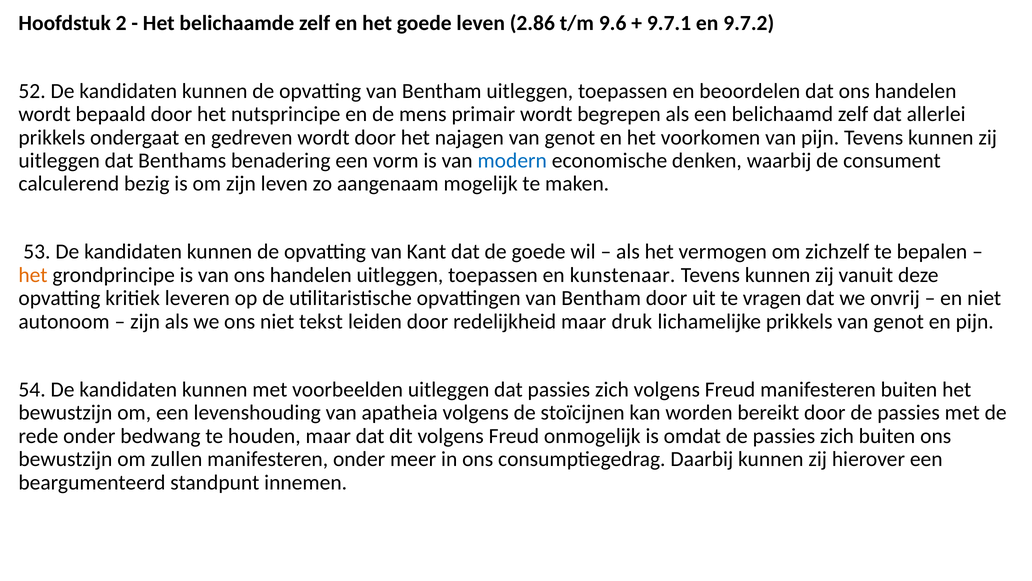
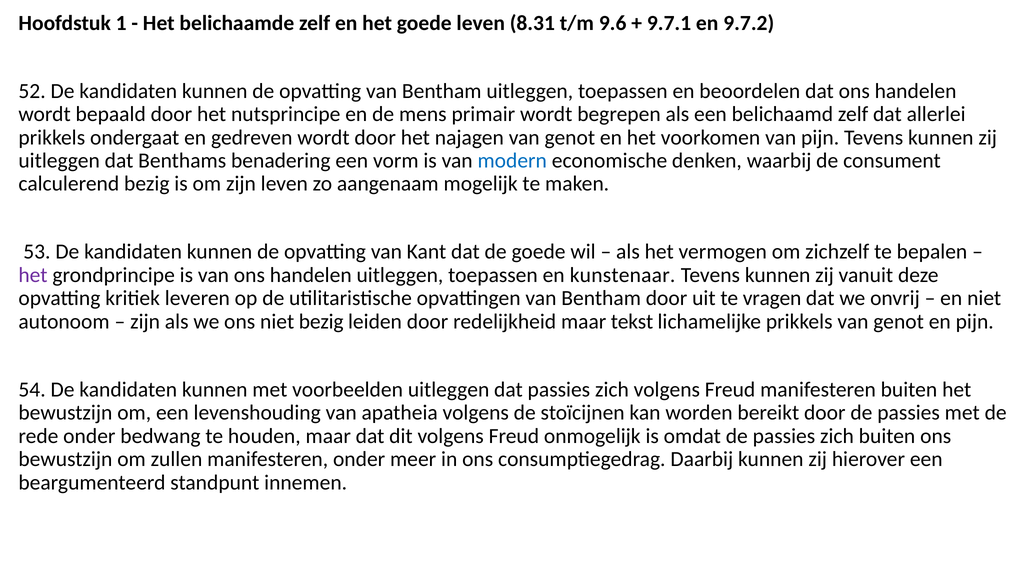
2: 2 -> 1 (121, 23)
2.86: 2.86 -> 8.31 (532, 23)
het colour: orange -> purple (33, 275)
niet tekst: tekst -> bezig (321, 321)
druk: druk -> tekst (632, 321)
